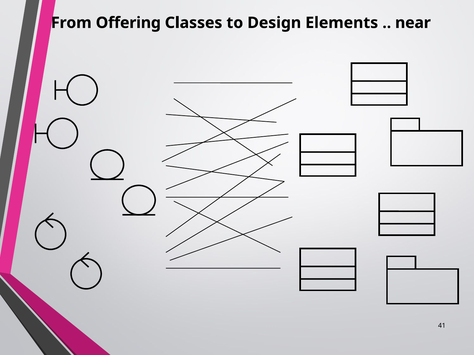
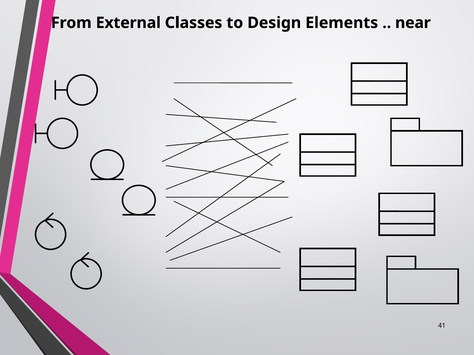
Offering: Offering -> External (128, 23)
